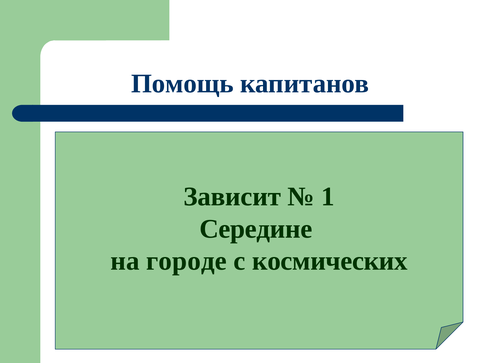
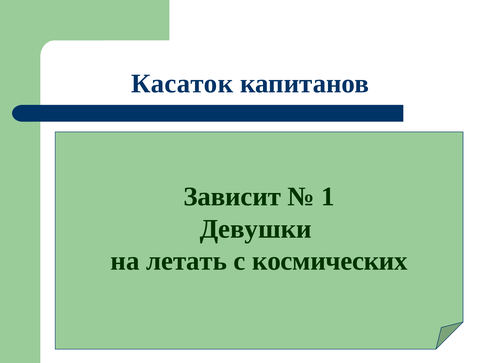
Помощь: Помощь -> Касаток (182, 84)
Середине: Середине -> Девушки (256, 229)
городе: городе -> летать (187, 261)
